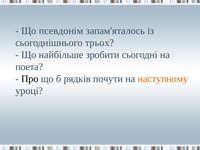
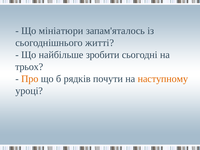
псевдонім: псевдонім -> мініатюри (61, 31)
трьох: трьох -> житті (100, 43)
поета: поета -> трьох (29, 67)
Про colour: black -> orange (30, 79)
